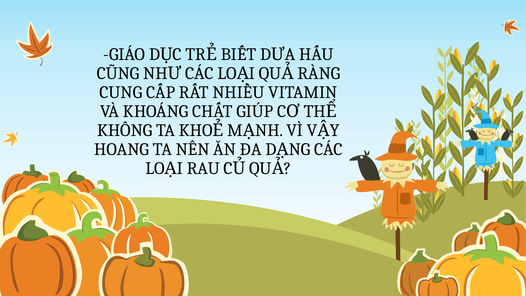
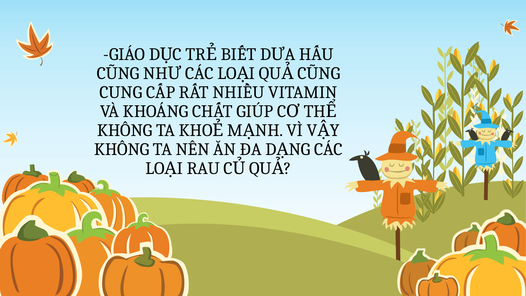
RÀNG: RÀNG -> CŨNG (319, 73)
HOANG: HOANG -> KHÔNG (122, 149)
